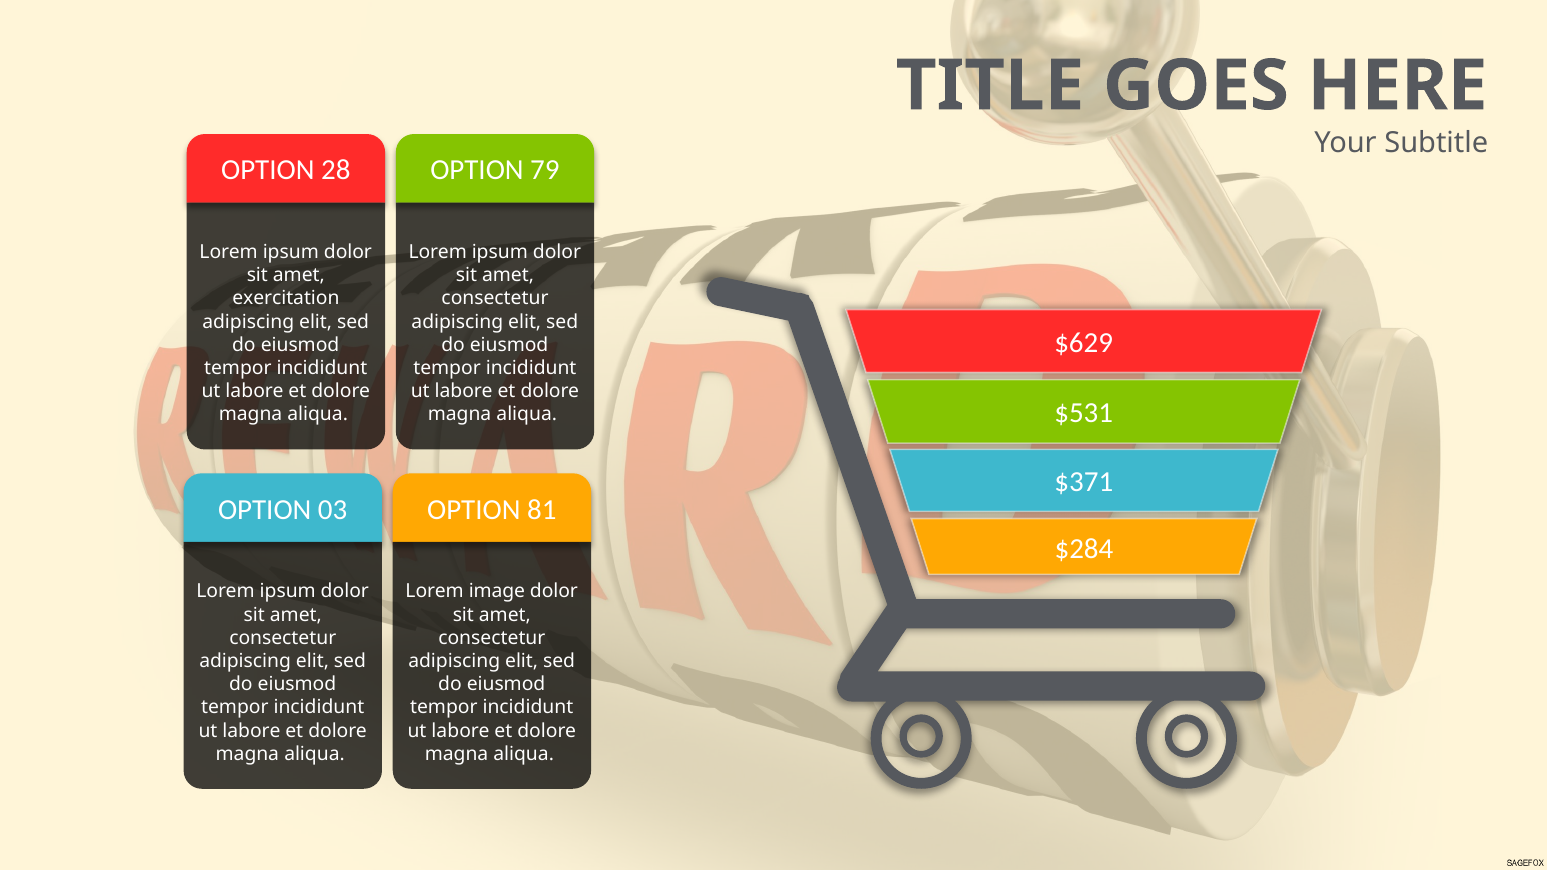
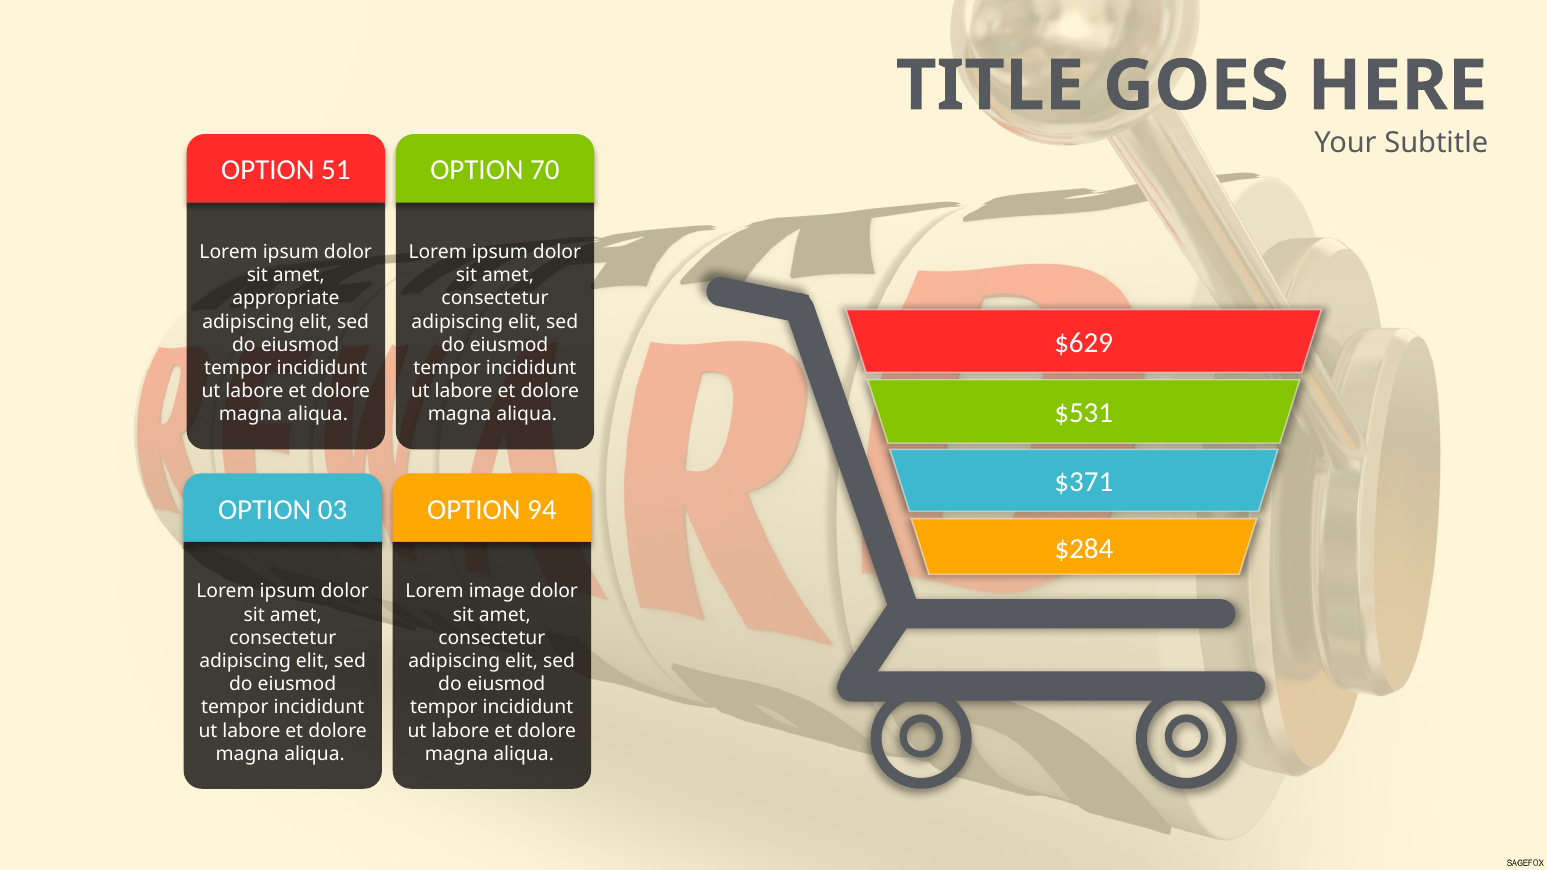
28: 28 -> 51 (336, 170)
79: 79 -> 70 (545, 170)
exercitation: exercitation -> appropriate (286, 299)
81: 81 -> 94 (542, 510)
